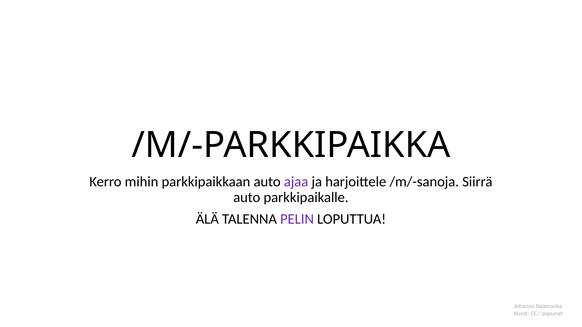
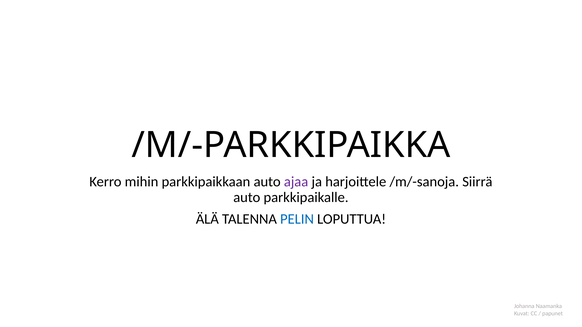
PELIN colour: purple -> blue (297, 219)
